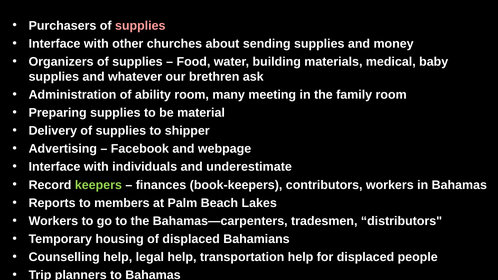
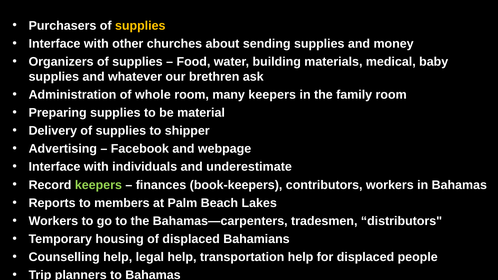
supplies colour: pink -> yellow (140, 26)
ability: ability -> whole (153, 95)
many meeting: meeting -> keepers (272, 95)
